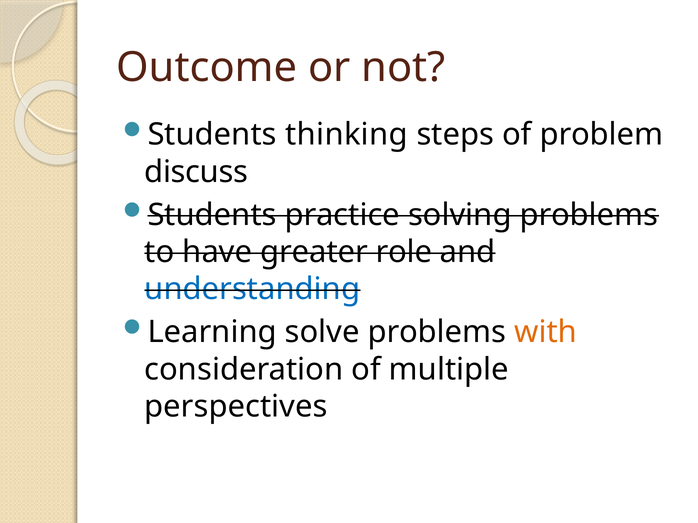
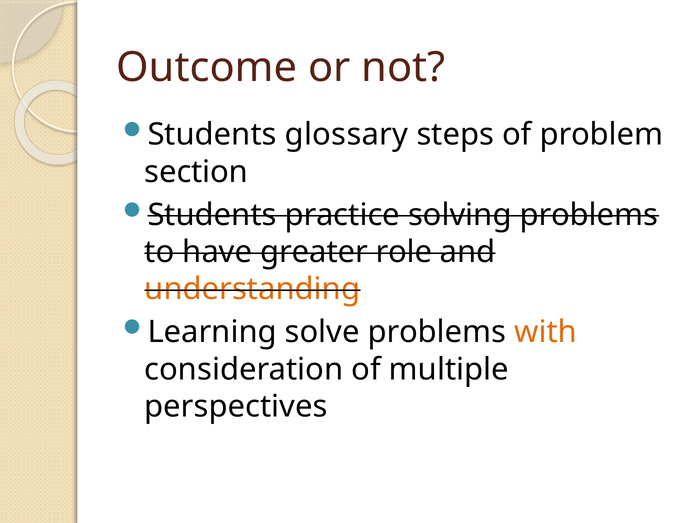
thinking: thinking -> glossary (347, 135)
discuss: discuss -> section (196, 172)
understanding colour: blue -> orange (252, 290)
